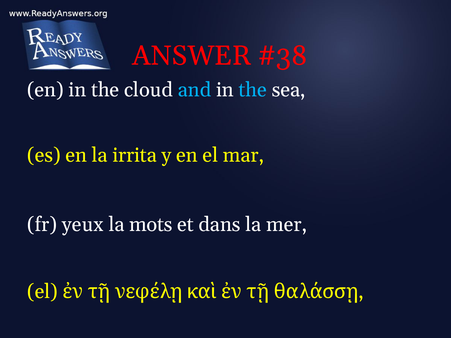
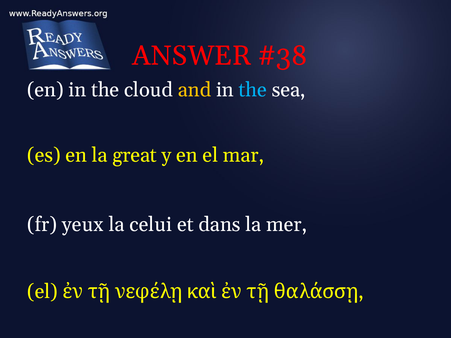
and colour: light blue -> yellow (194, 90)
irrita: irrita -> great (135, 155)
mots: mots -> celui (151, 225)
